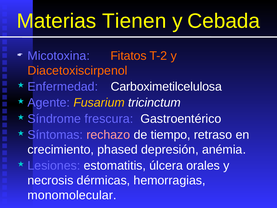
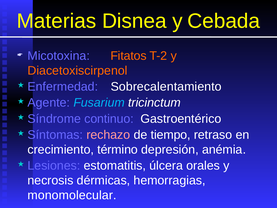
Tienen: Tienen -> Disnea (134, 21)
Carboximetilcelulosa: Carboximetilcelulosa -> Sobrecalentamiento (166, 87)
Fusarium colour: yellow -> light blue (99, 103)
frescura: frescura -> continuo (109, 119)
phased: phased -> término (118, 149)
